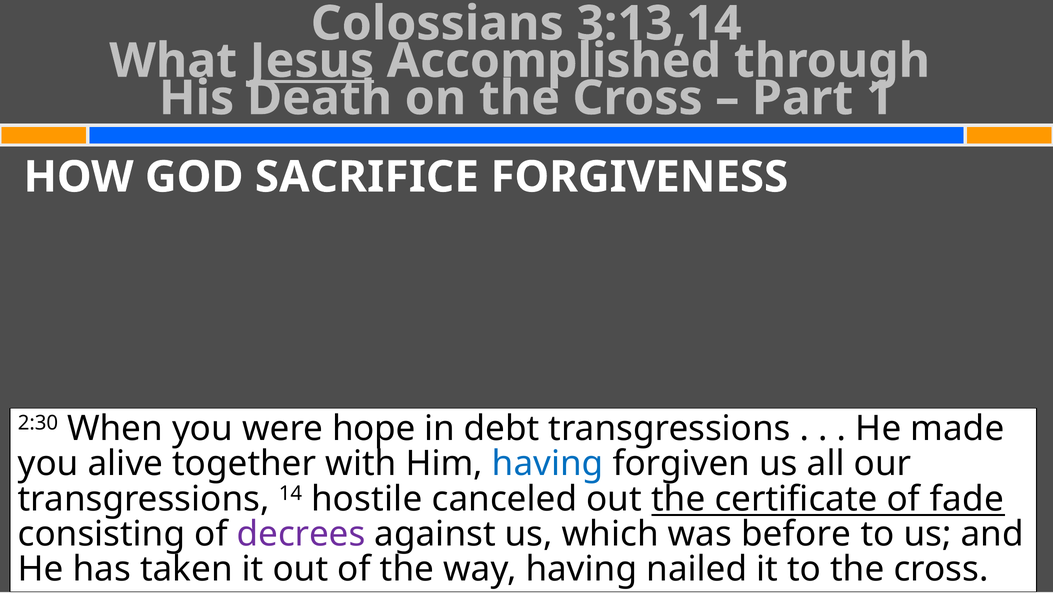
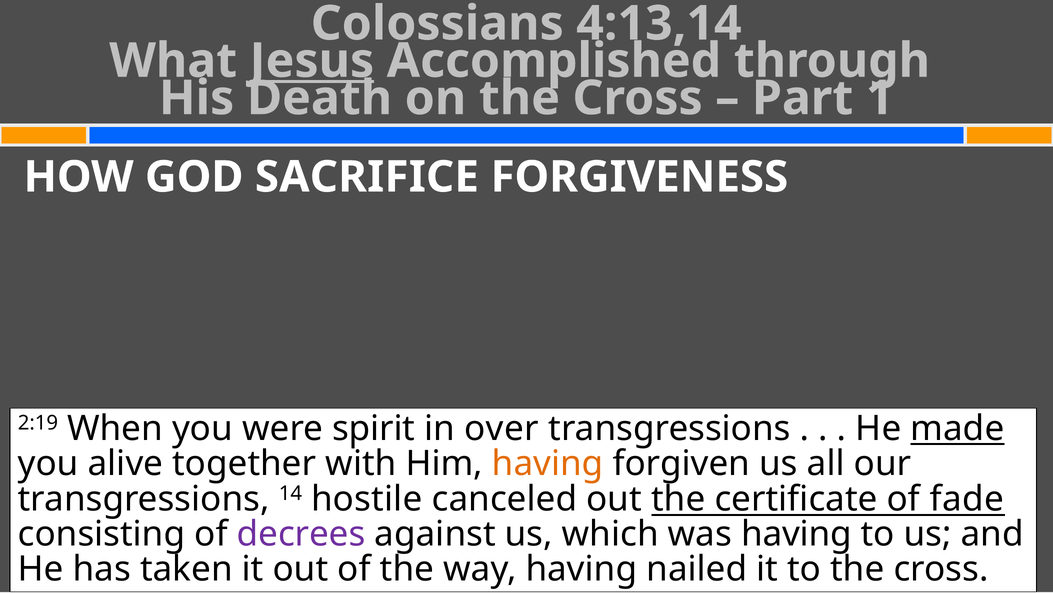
3:13,14: 3:13,14 -> 4:13,14 (659, 24)
2:30: 2:30 -> 2:19 (38, 423)
hope: hope -> spirit (374, 428)
debt: debt -> over (501, 428)
made underline: none -> present (957, 428)
having colour: blue -> orange (548, 463)
was before: before -> having (796, 534)
